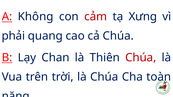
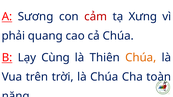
Không: Không -> Sương (36, 17)
Chan: Chan -> Cùng (56, 58)
Chúa colour: red -> orange (141, 58)
